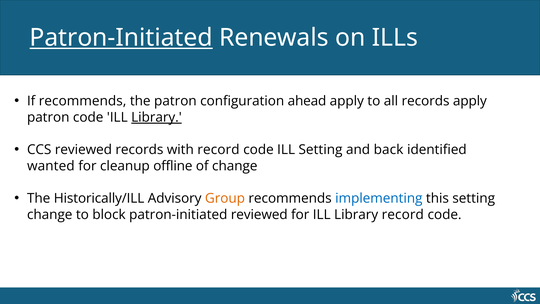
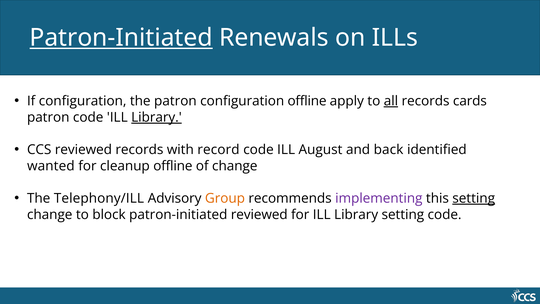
If recommends: recommends -> configuration (83, 101)
configuration ahead: ahead -> offline (307, 101)
all underline: none -> present (391, 101)
records apply: apply -> cards (470, 101)
ILL Setting: Setting -> August (320, 150)
Historically/ILL: Historically/ILL -> Telephony/ILL (99, 198)
implementing colour: blue -> purple (379, 198)
setting underline: none -> present (474, 198)
Library record: record -> setting (403, 214)
